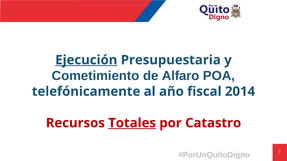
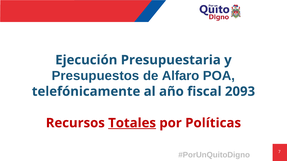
Ejecución underline: present -> none (86, 60)
Cometimiento: Cometimiento -> Presupuestos (96, 76)
2014: 2014 -> 2093 (240, 92)
Catastro: Catastro -> Políticas (213, 123)
